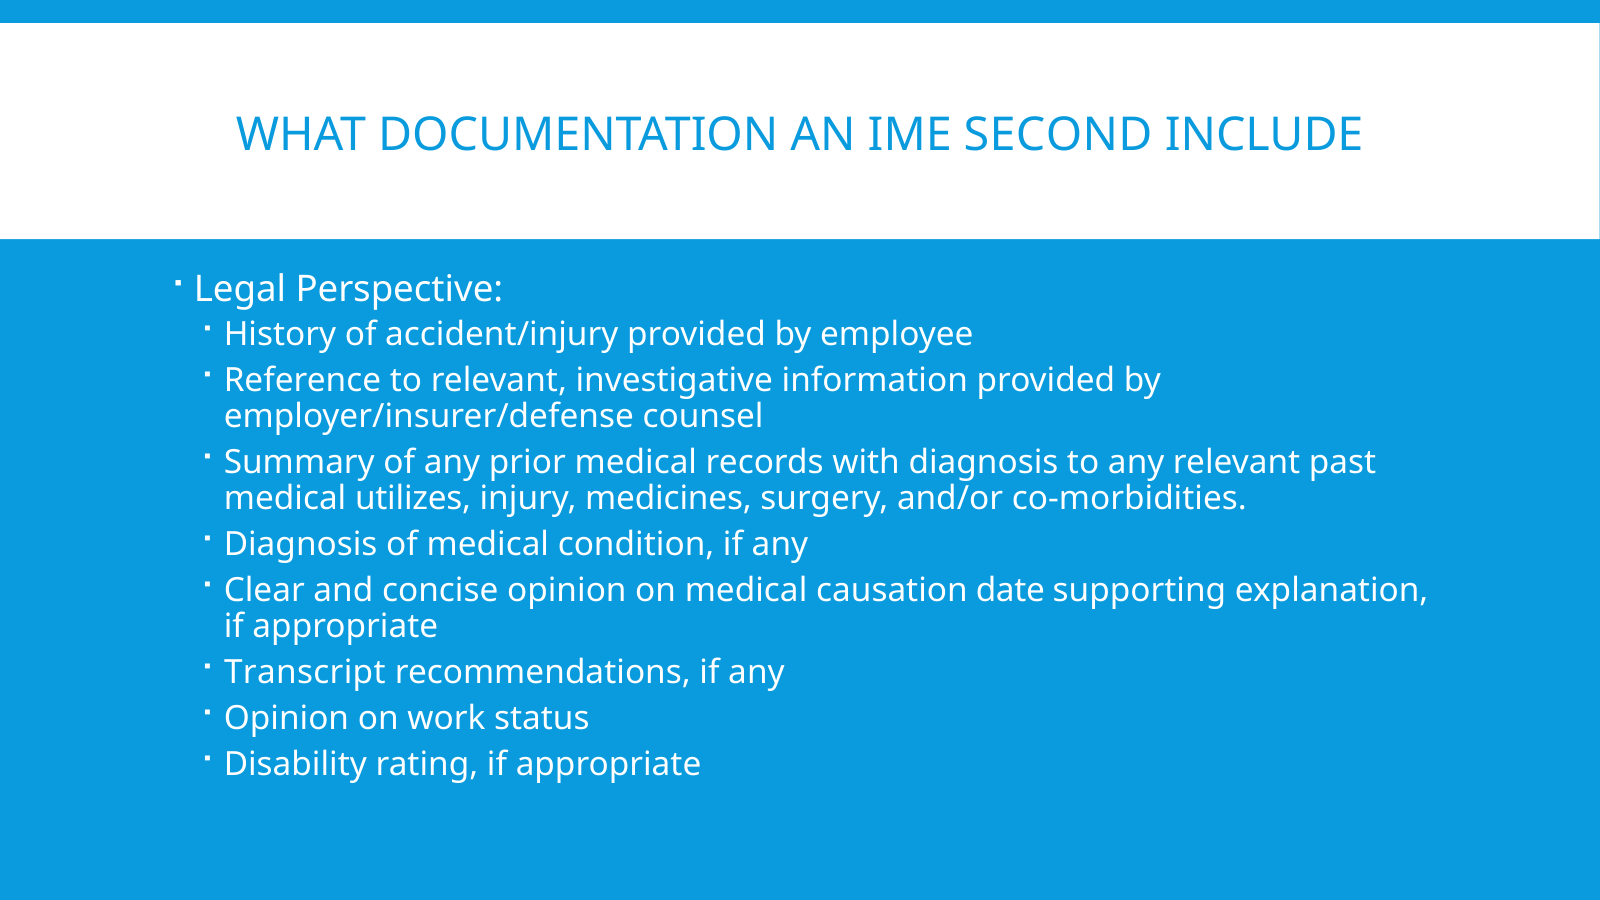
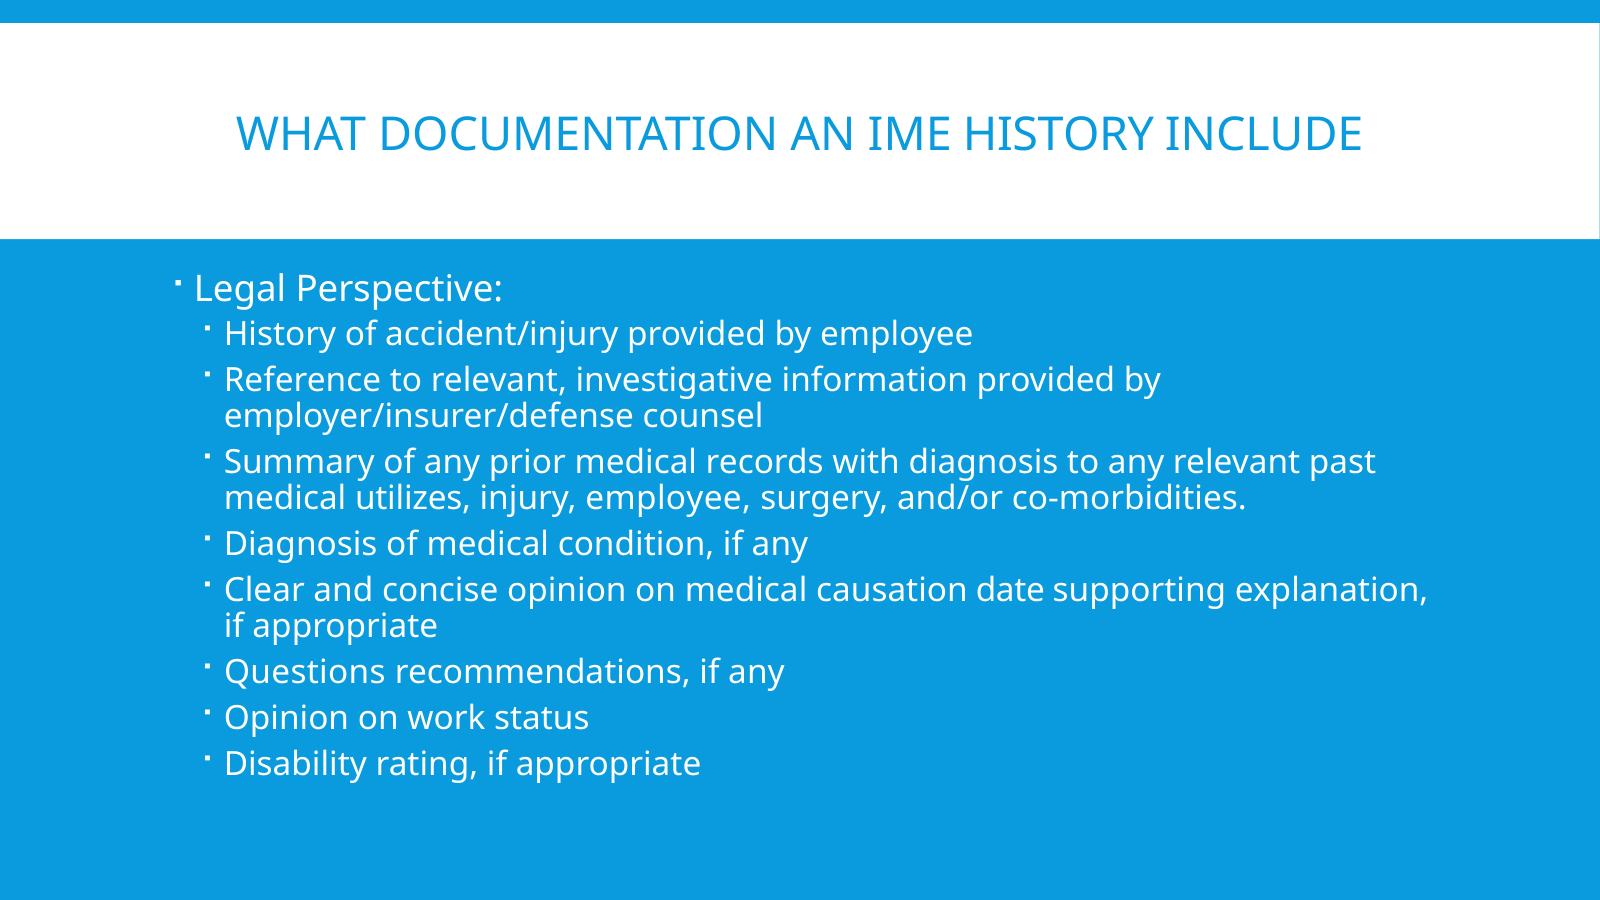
IME SECOND: SECOND -> HISTORY (1058, 135)
injury medicines: medicines -> employee (668, 498)
Transcript: Transcript -> Questions (305, 673)
